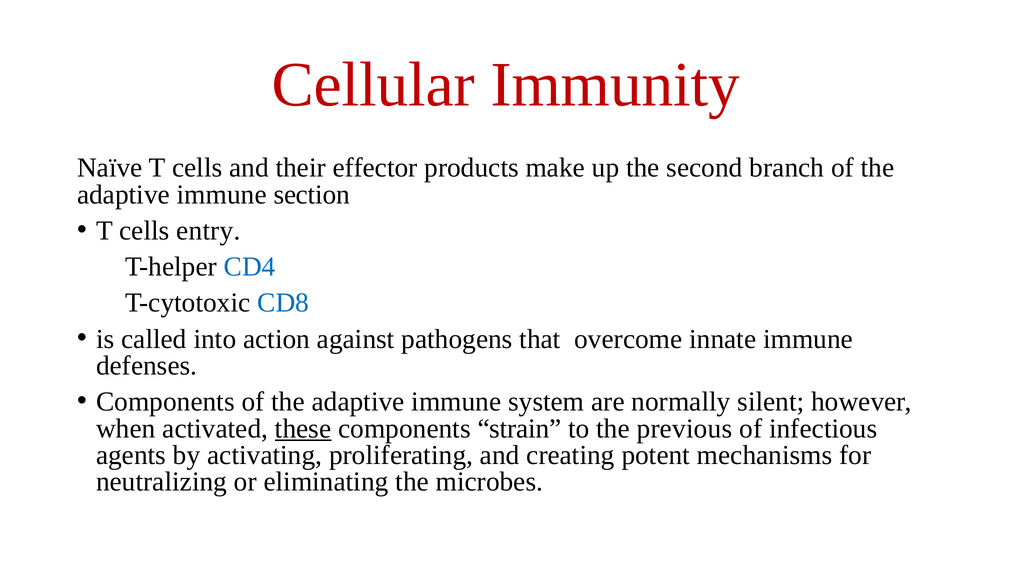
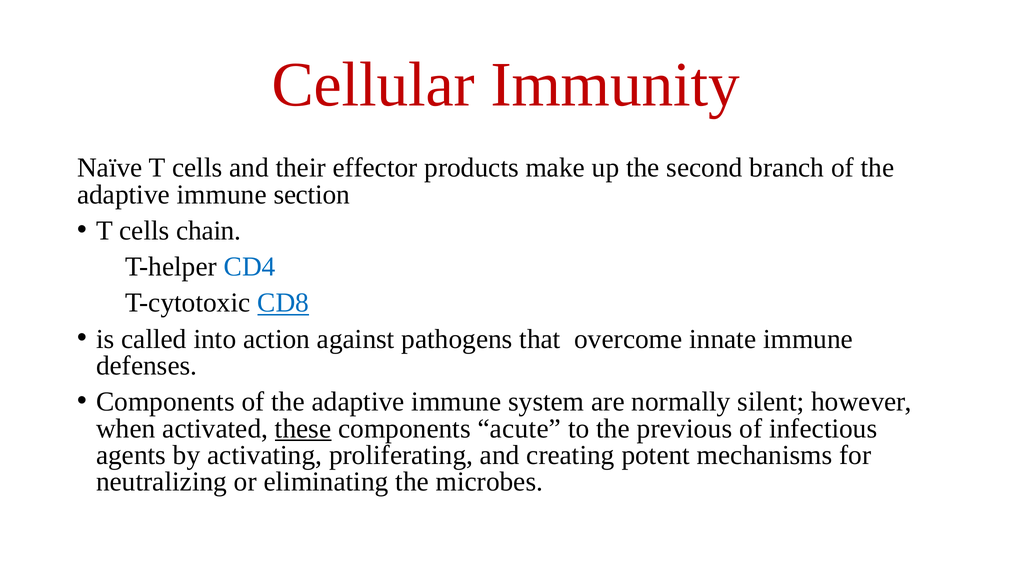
entry: entry -> chain (209, 230)
CD8 underline: none -> present (283, 303)
strain: strain -> acute (519, 428)
